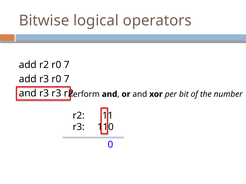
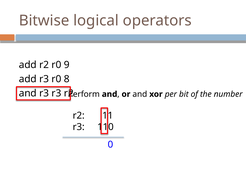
r2 r0 7: 7 -> 9 (67, 65)
r3 r0 7: 7 -> 8 (67, 79)
